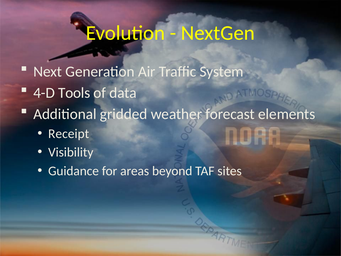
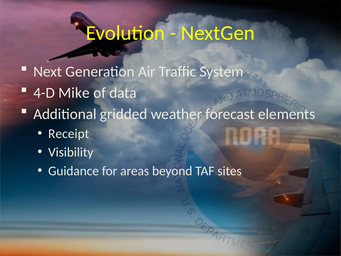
Tools: Tools -> Mike (74, 93)
